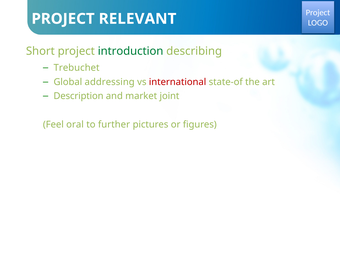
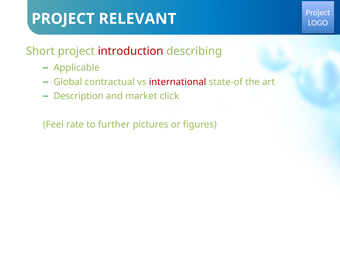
introduction colour: green -> red (131, 51)
Trebuchet: Trebuchet -> Applicable (77, 68)
addressing: addressing -> contractual (110, 82)
joint: joint -> click (169, 96)
oral: oral -> rate (75, 124)
